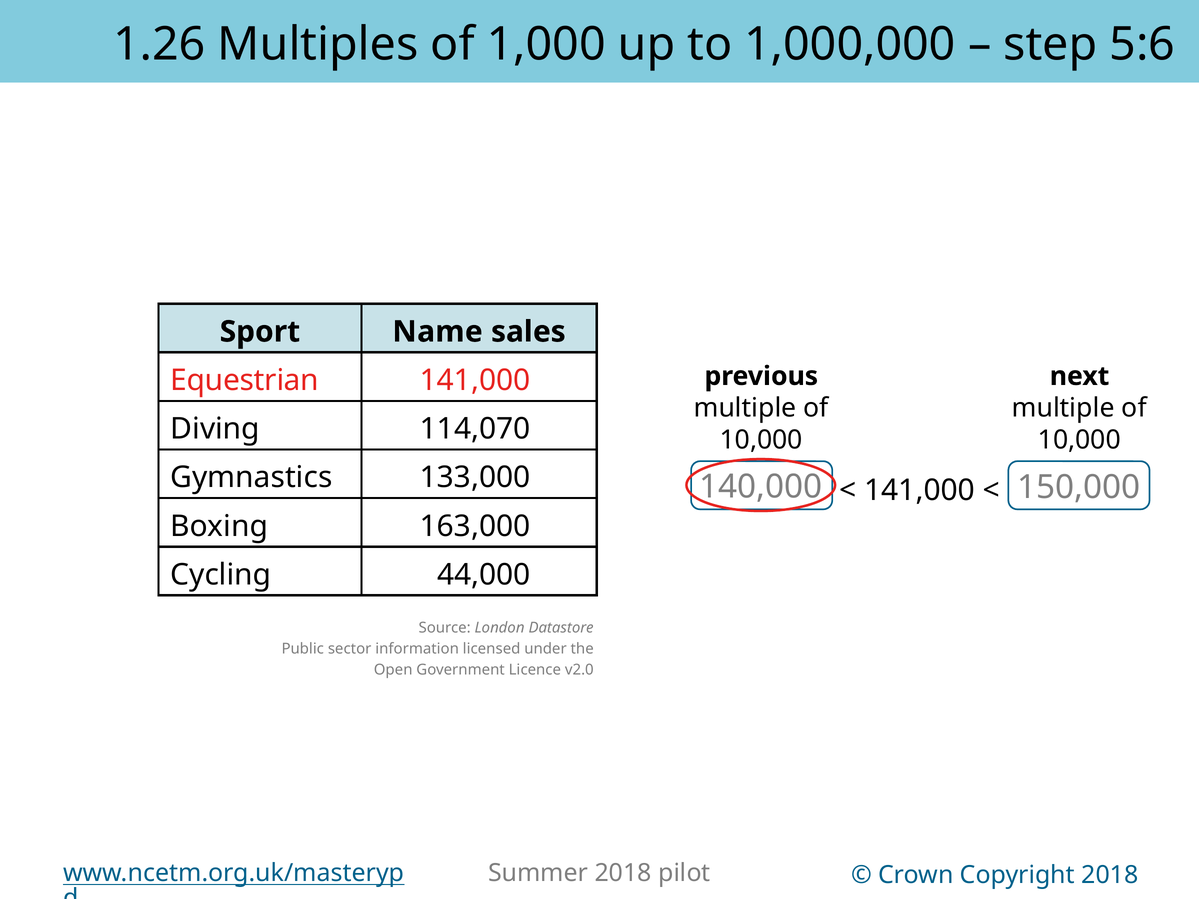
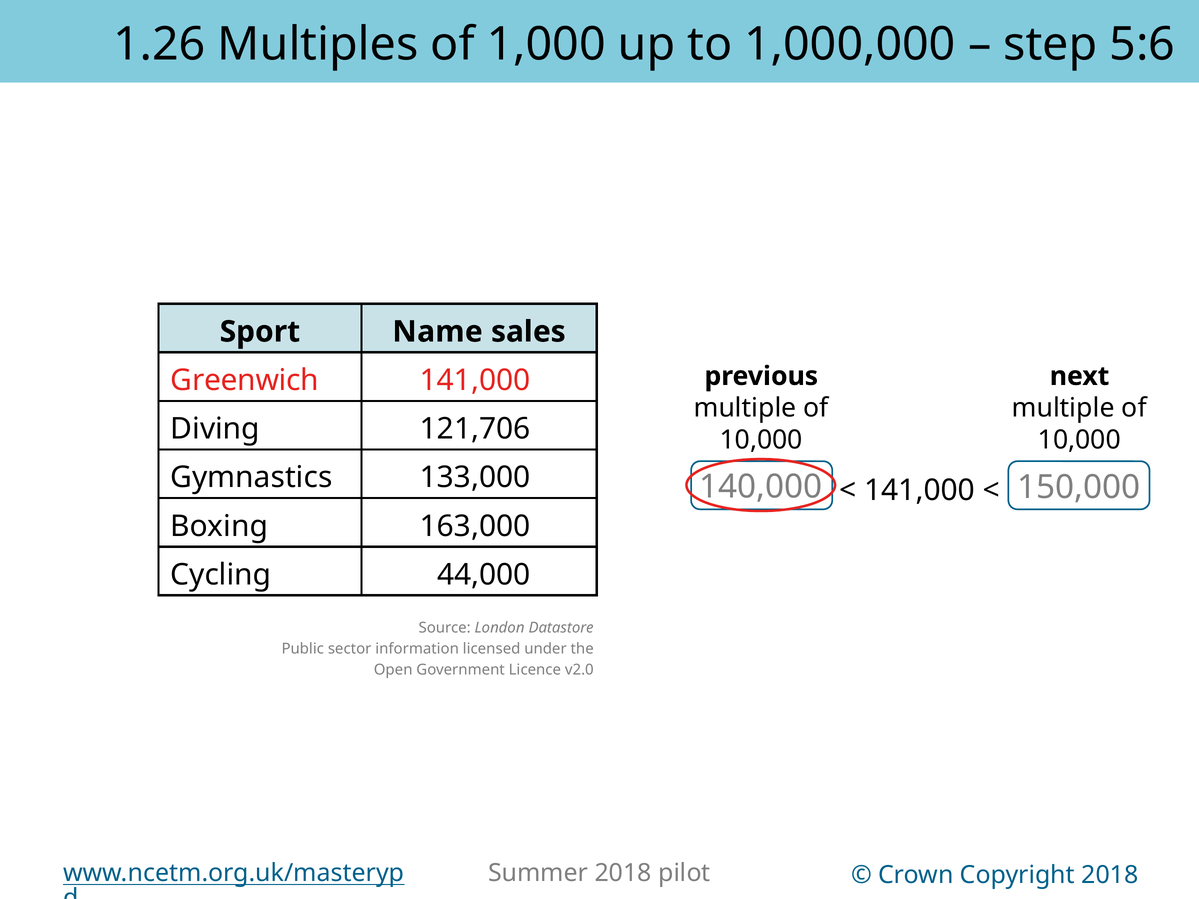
Equestrian: Equestrian -> Greenwich (245, 380)
114,070: 114,070 -> 121,706 (475, 429)
